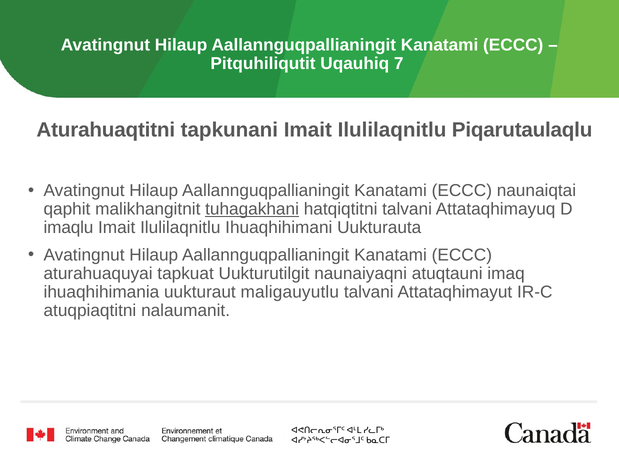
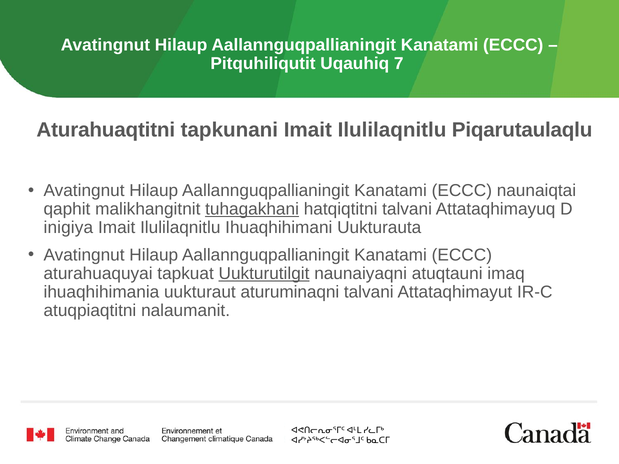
imaqlu: imaqlu -> inigiya (68, 228)
Uukturutilgit underline: none -> present (264, 274)
maligauyutlu: maligauyutlu -> aturuminaqni (290, 292)
